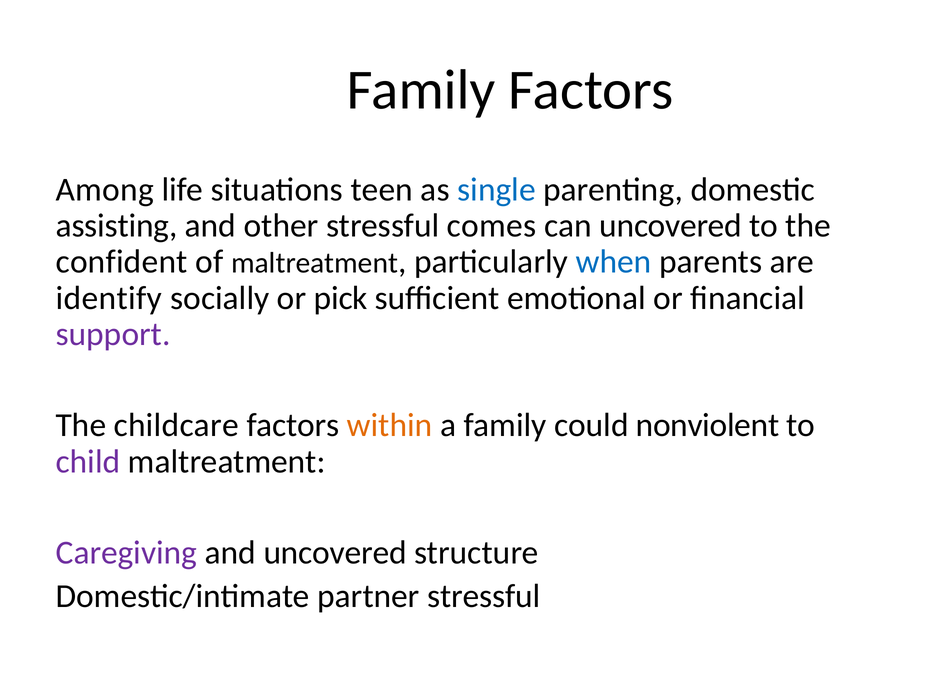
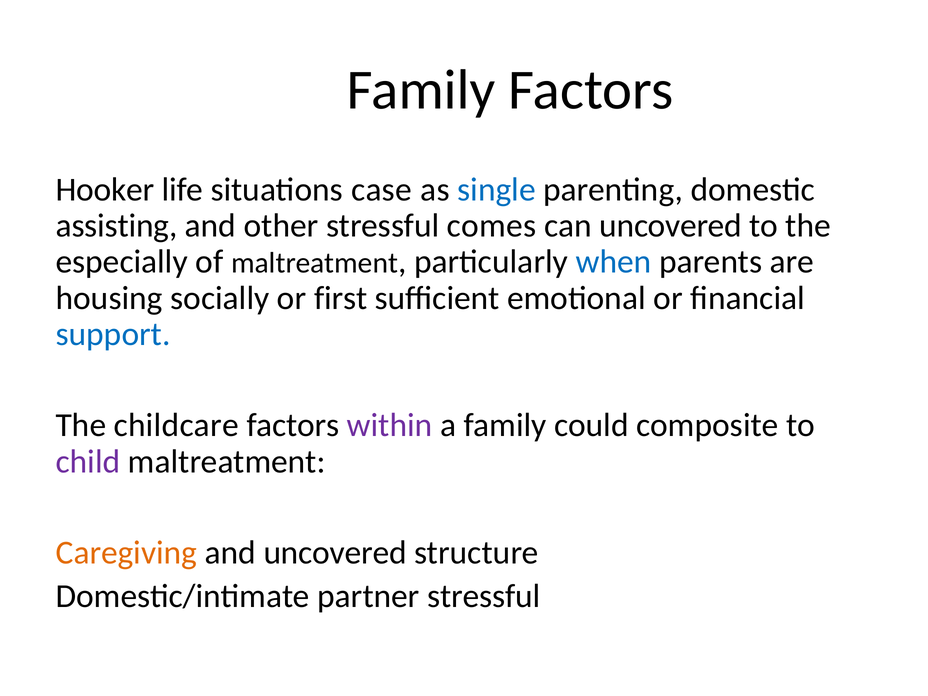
Among: Among -> Hooker (105, 189)
teen: teen -> case (382, 189)
confident: confident -> especially (122, 262)
identify: identify -> housing (109, 298)
pick: pick -> first (341, 298)
support colour: purple -> blue (113, 334)
within colour: orange -> purple (390, 425)
nonviolent: nonviolent -> composite (707, 425)
Caregiving colour: purple -> orange (126, 553)
